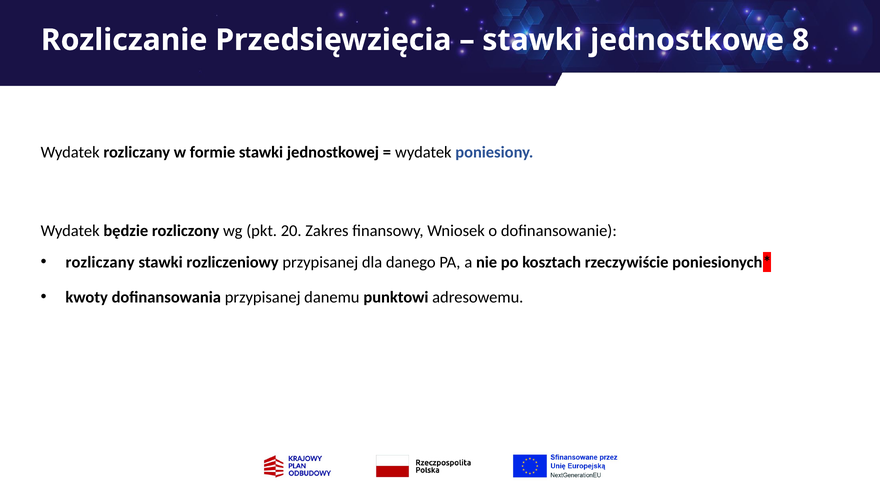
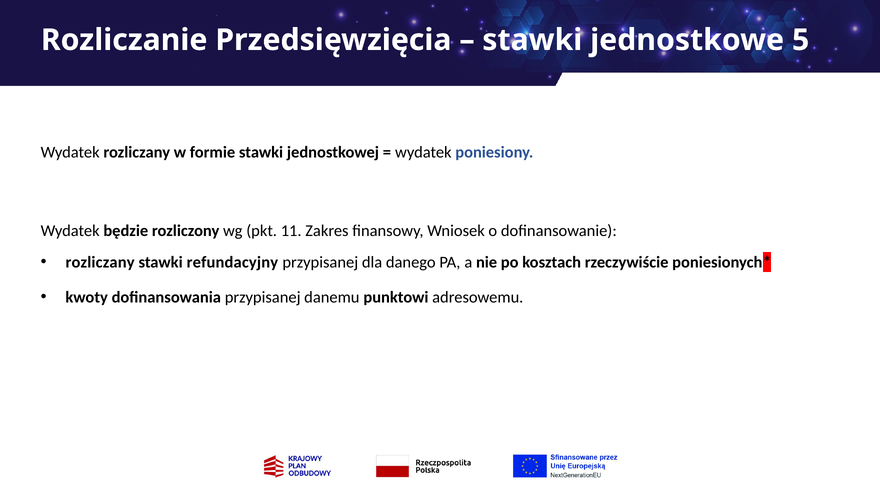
8: 8 -> 5 (801, 40)
20: 20 -> 11 (291, 231)
rozliczeniowy: rozliczeniowy -> refundacyjny (232, 262)
